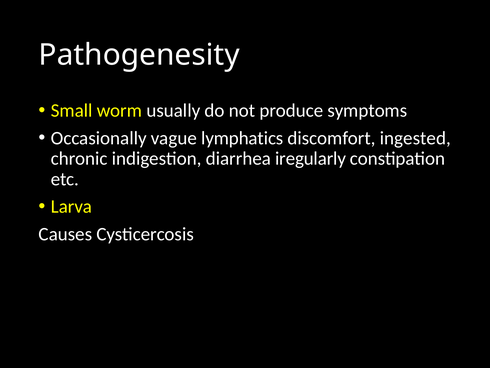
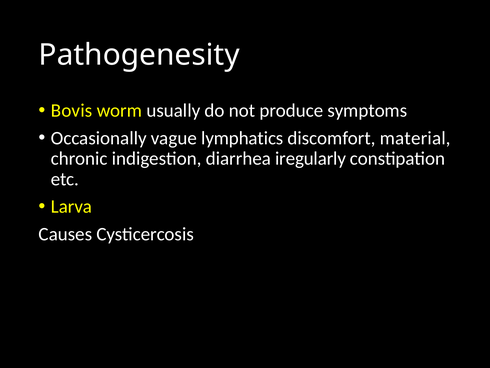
Small: Small -> Bovis (72, 110)
ingested: ingested -> material (415, 138)
